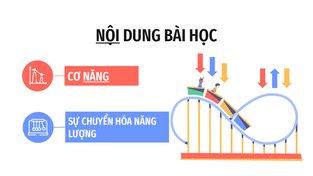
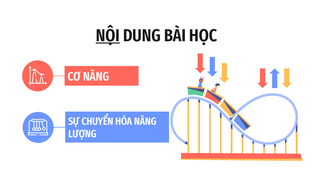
NĂNG underline: present -> none (96, 77)
